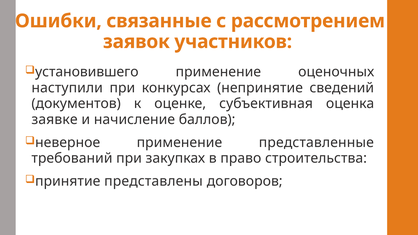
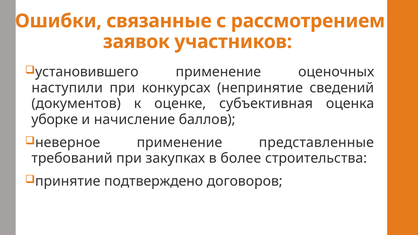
заявке: заявке -> уборке (55, 120)
право: право -> более (241, 158)
представлены: представлены -> подтверждено (154, 181)
